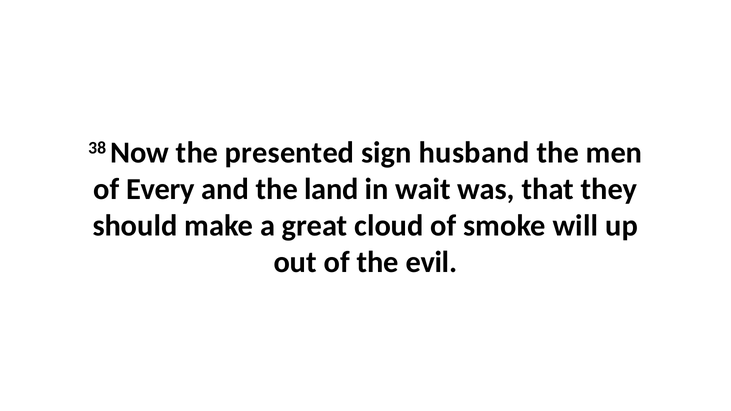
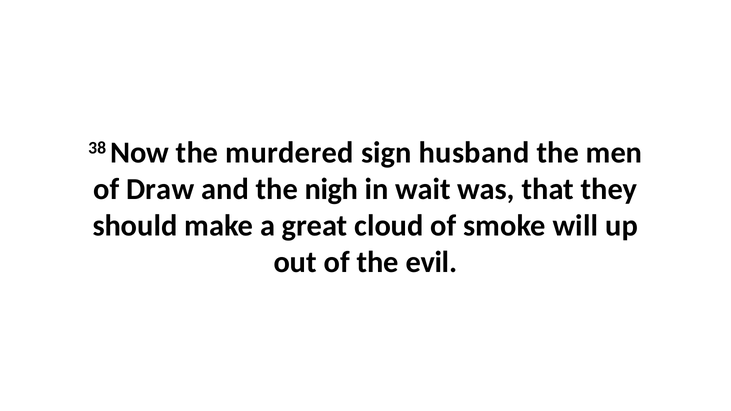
presented: presented -> murdered (290, 153)
Every: Every -> Draw (160, 189)
land: land -> nigh (331, 189)
